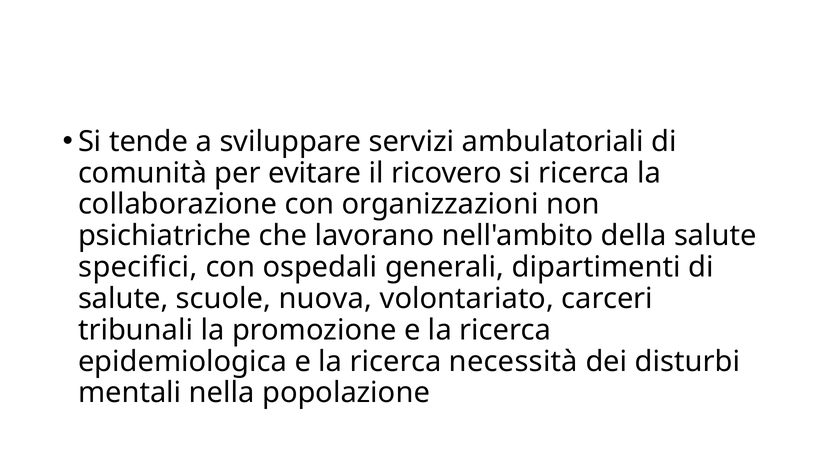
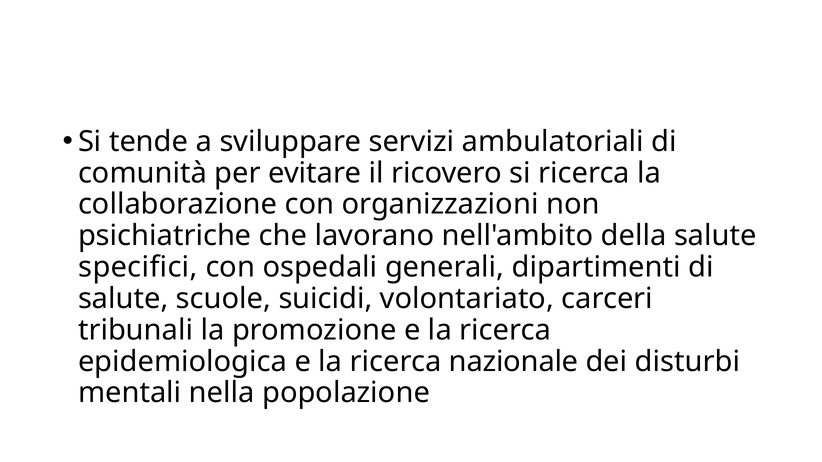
nuova: nuova -> suicidi (325, 299)
necessità: necessità -> nazionale (514, 362)
